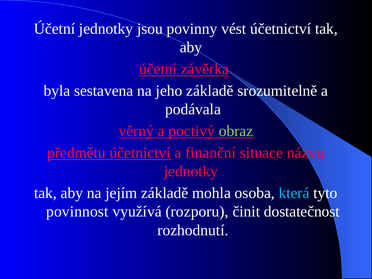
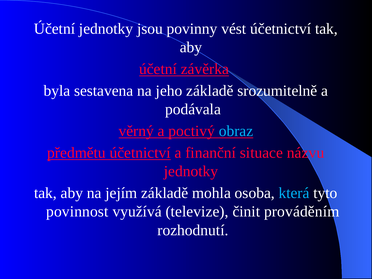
obraz colour: light green -> light blue (236, 131)
rozporu: rozporu -> televize (197, 212)
dostatečnost: dostatečnost -> prováděním (302, 212)
